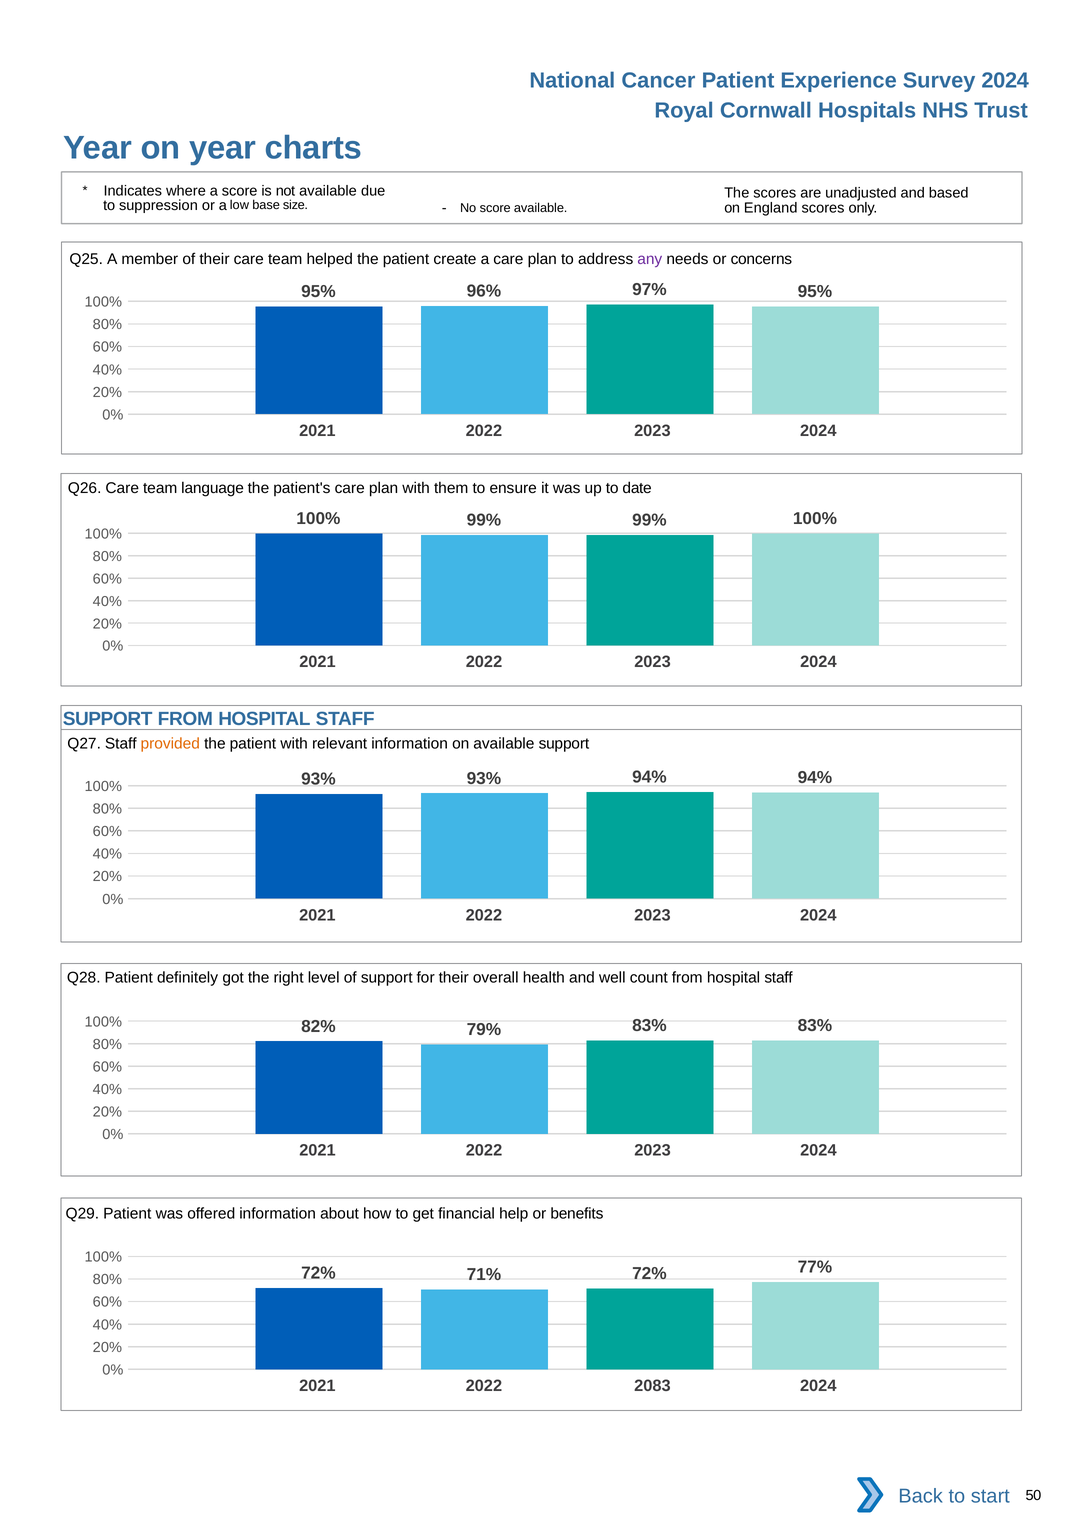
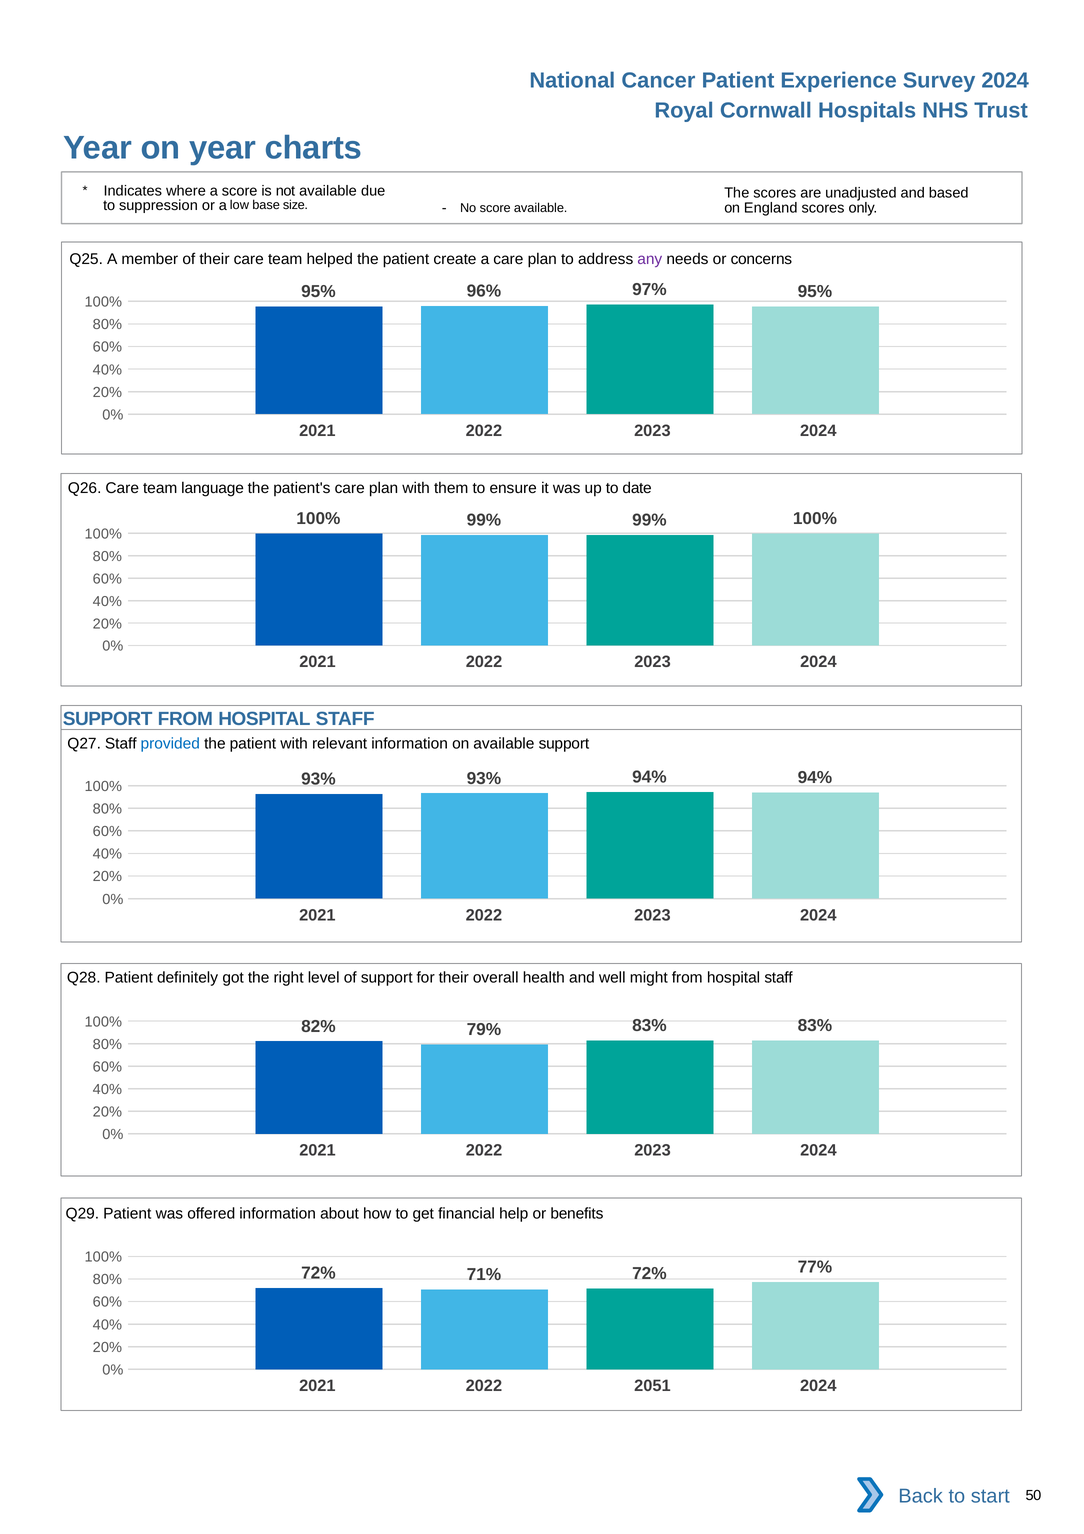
provided colour: orange -> blue (170, 743)
count: count -> might (649, 977)
2083: 2083 -> 2051 (652, 1386)
